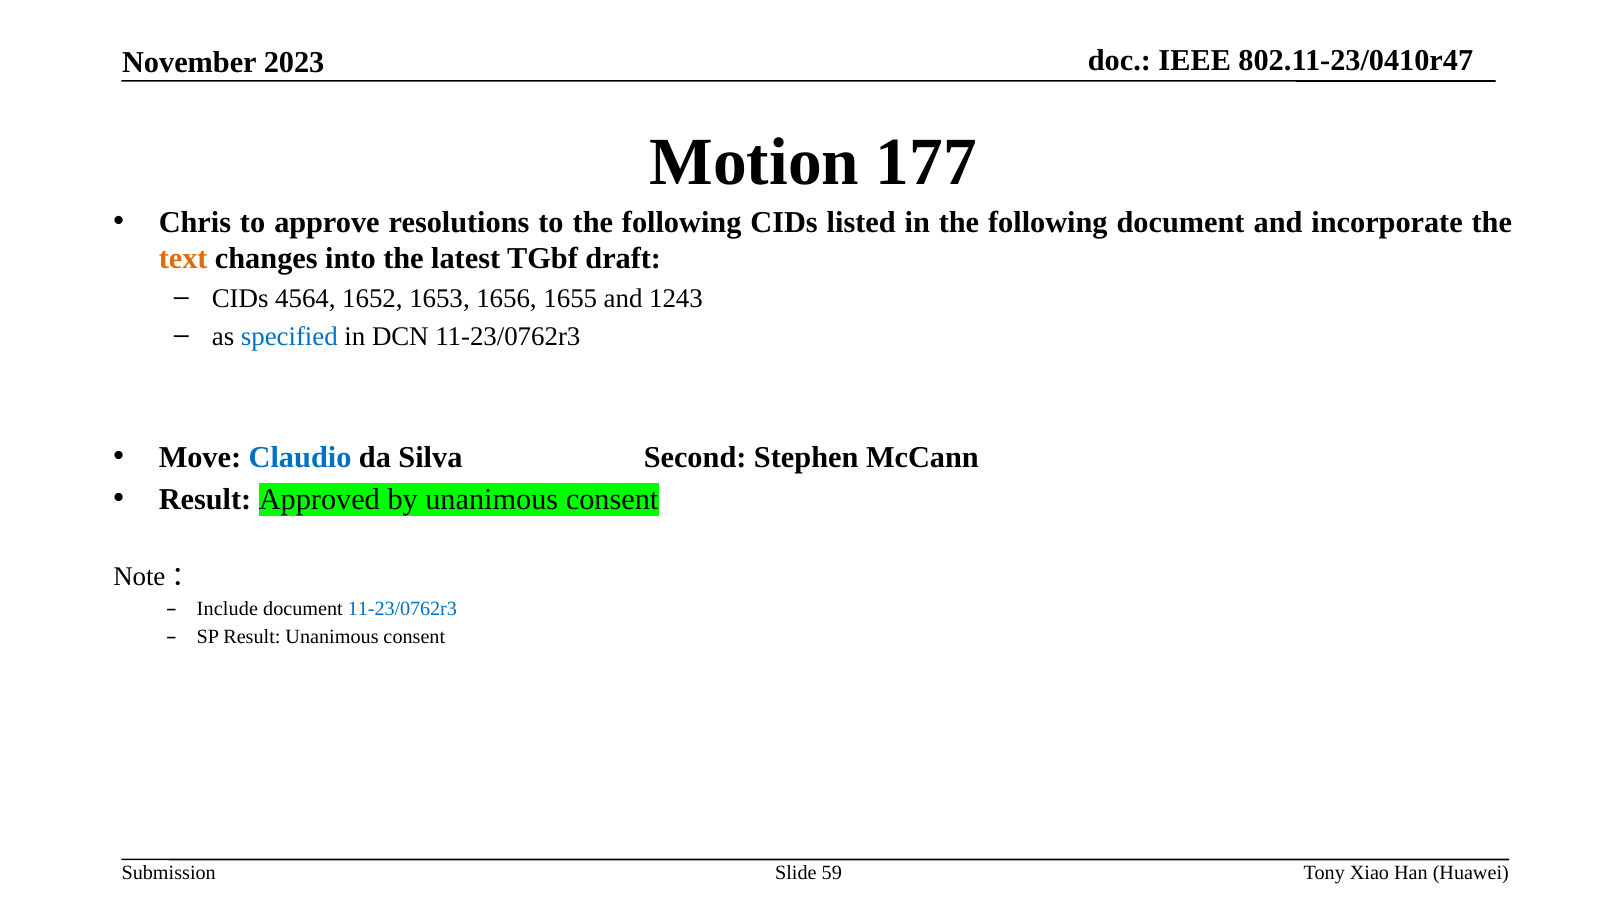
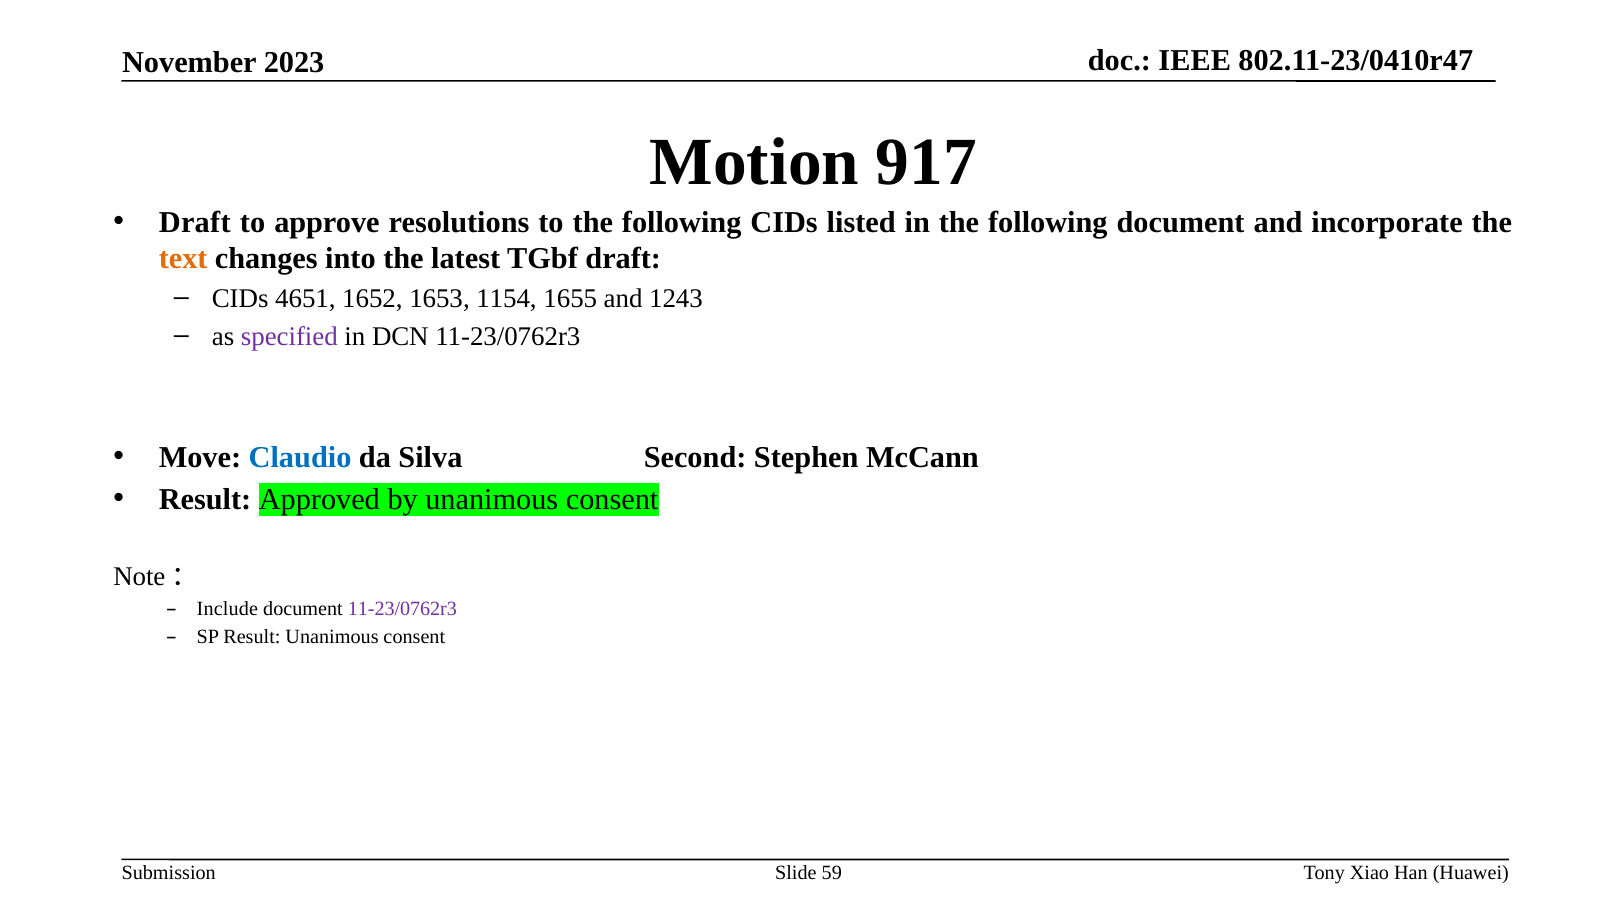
177: 177 -> 917 (926, 162)
Chris: Chris -> Draft (195, 222)
4564: 4564 -> 4651 (305, 298)
1656: 1656 -> 1154 (507, 298)
specified colour: blue -> purple (289, 336)
11-23/0762r3 colour: blue -> purple (402, 608)
